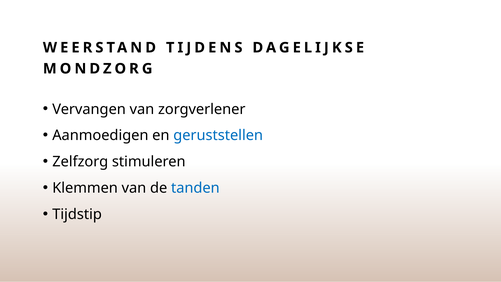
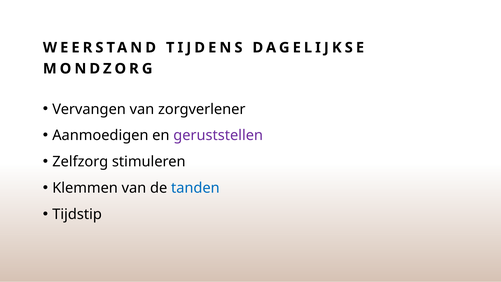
geruststellen colour: blue -> purple (218, 135)
